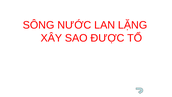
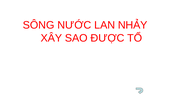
LẶNG: LẶNG -> NHẢY (133, 25)
